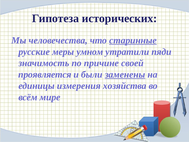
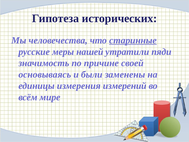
умном: умном -> нашей (90, 52)
проявляется: проявляется -> основываясь (45, 74)
заменены underline: present -> none (125, 74)
хозяйства: хозяйства -> измерений (125, 86)
